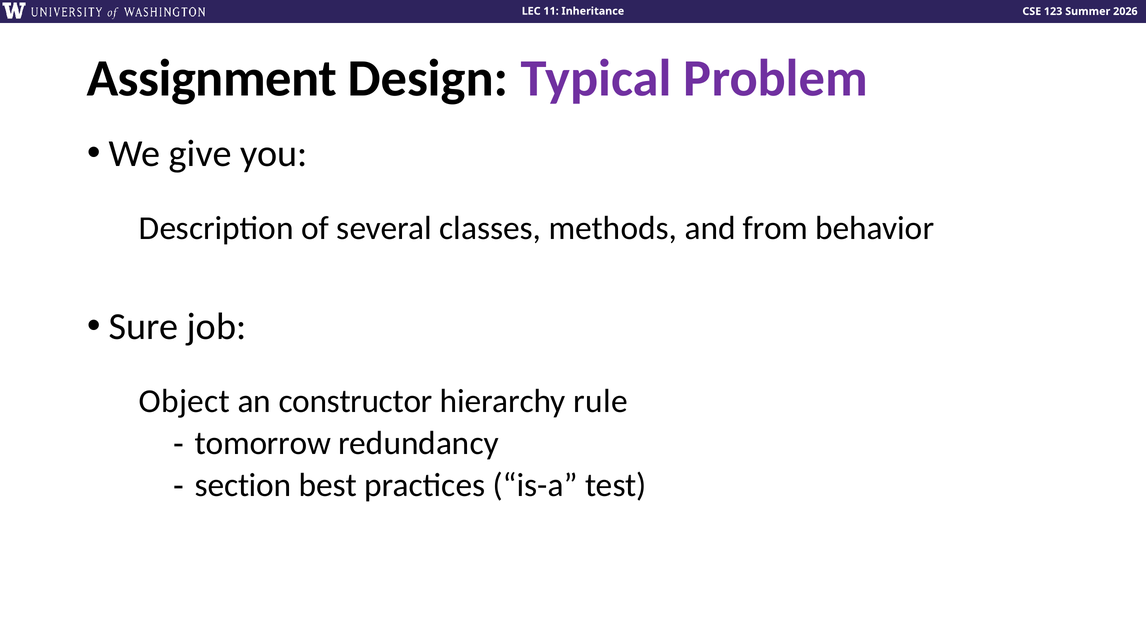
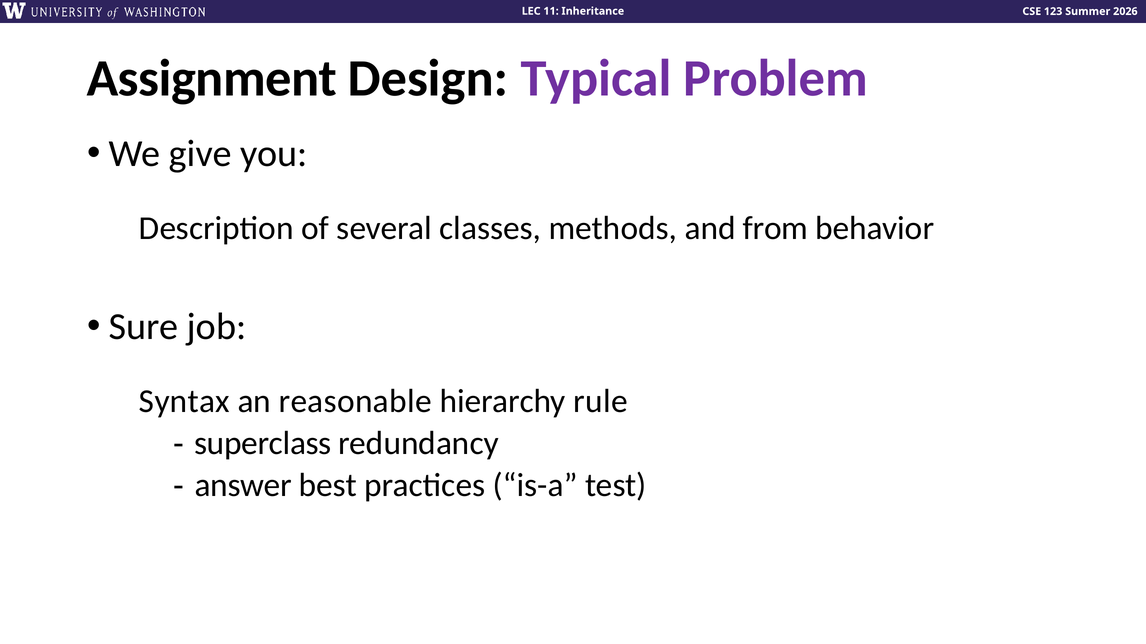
Object: Object -> Syntax (184, 402)
constructor: constructor -> reasonable (355, 402)
tomorrow: tomorrow -> superclass (263, 444)
section: section -> answer (243, 486)
